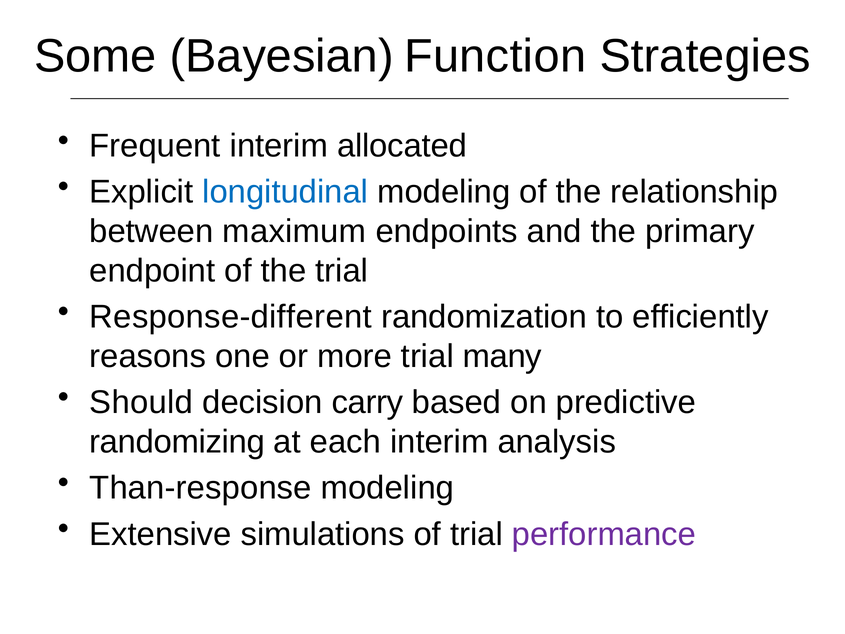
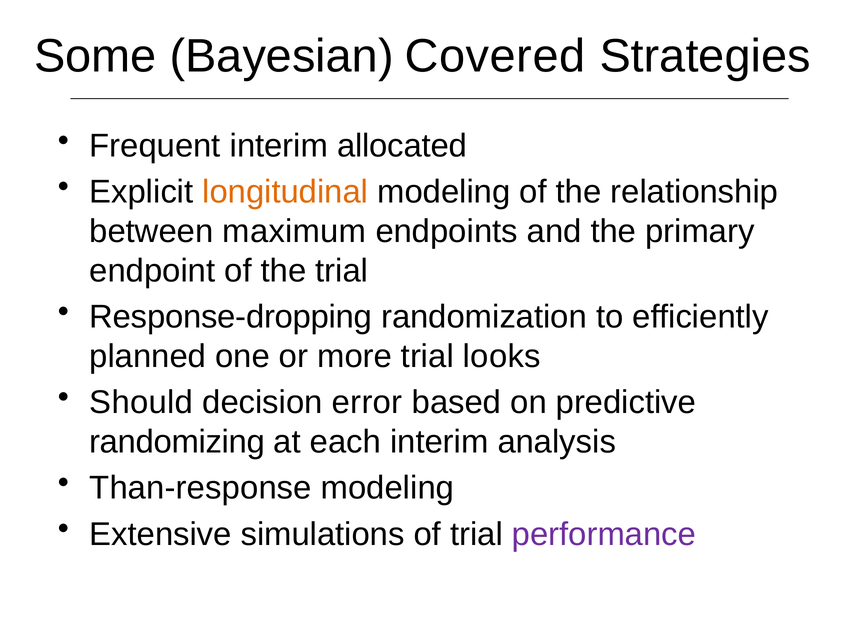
Function: Function -> Covered (495, 56)
longitudinal colour: blue -> orange (285, 192)
Response-different: Response-different -> Response-dropping (231, 317)
reasons: reasons -> planned (148, 356)
many: many -> looks (502, 356)
carry: carry -> error (367, 402)
